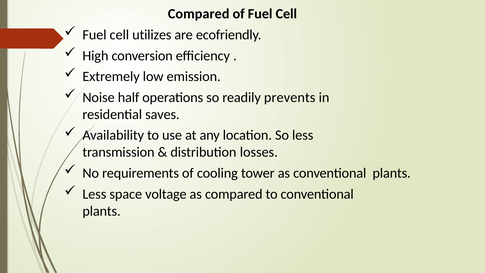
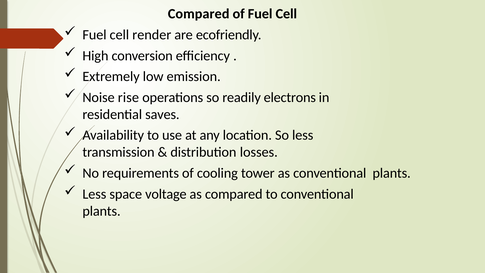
utilizes: utilizes -> render (152, 35)
half: half -> rise (128, 97)
prevents: prevents -> electrons (290, 97)
